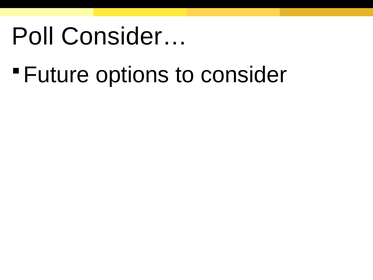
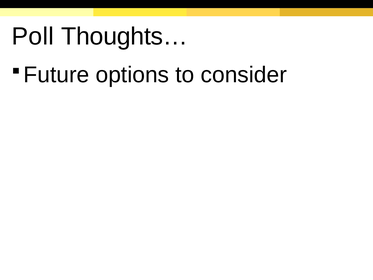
Consider…: Consider… -> Thoughts… (124, 36)
